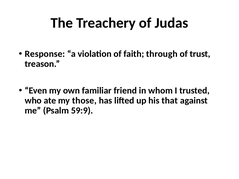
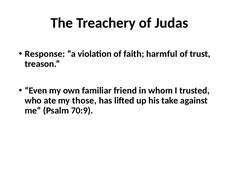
through: through -> harmful (162, 54)
that: that -> take (170, 101)
59:9: 59:9 -> 70:9 (82, 111)
